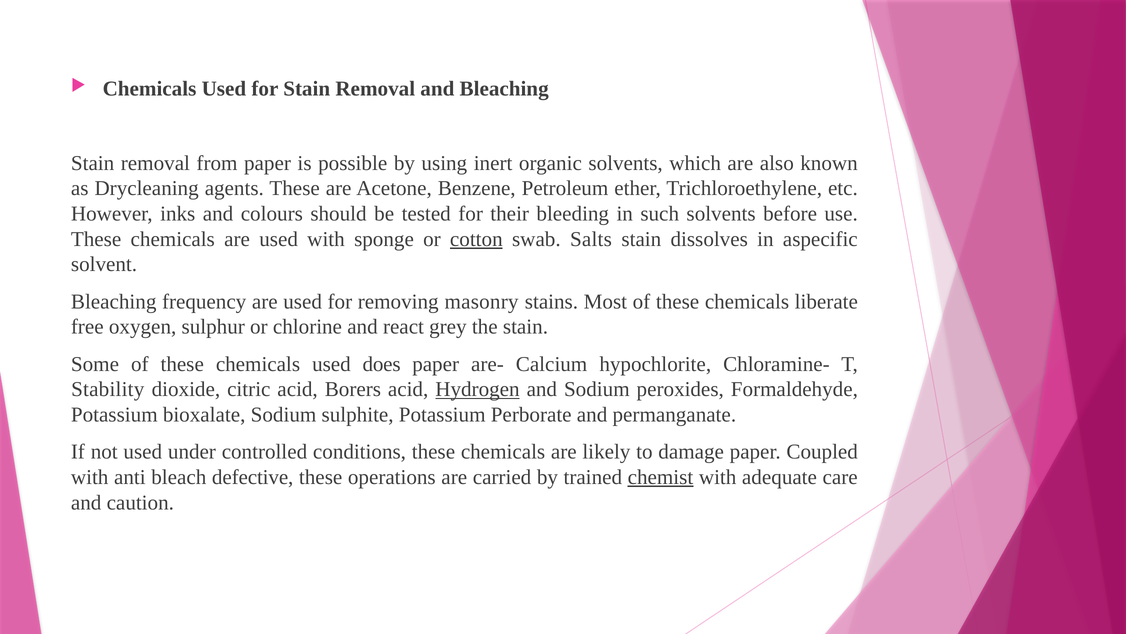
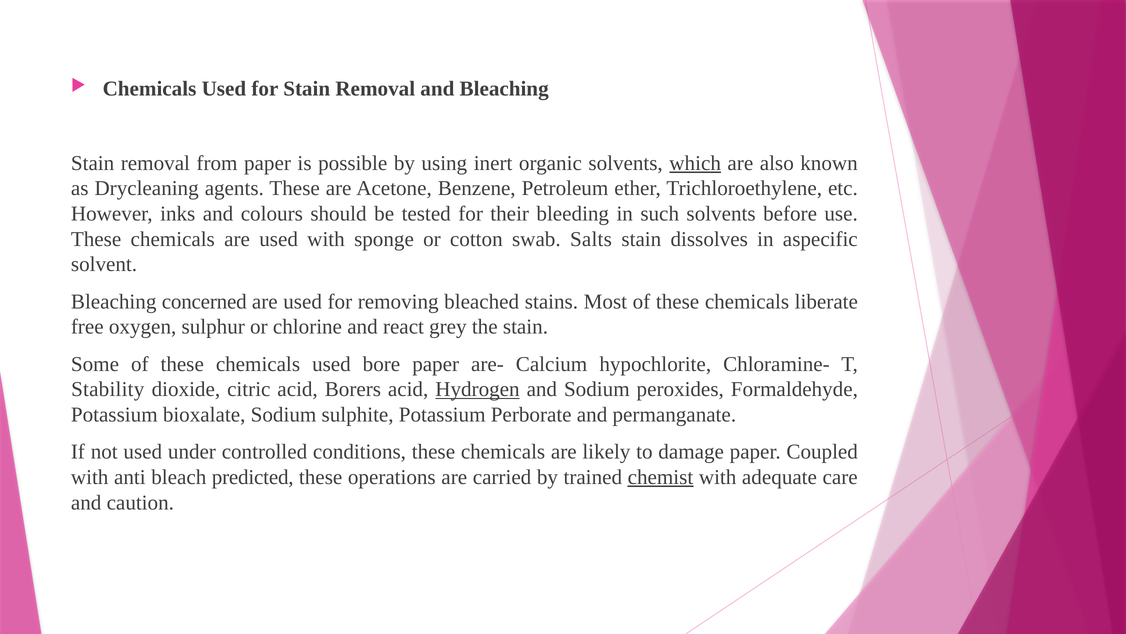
which underline: none -> present (695, 163)
cotton underline: present -> none (476, 239)
frequency: frequency -> concerned (204, 301)
masonry: masonry -> bleached (482, 301)
does: does -> bore (381, 364)
defective: defective -> predicted (253, 477)
